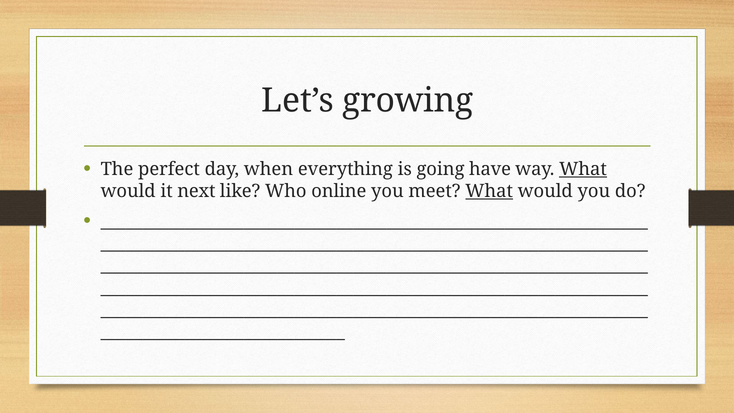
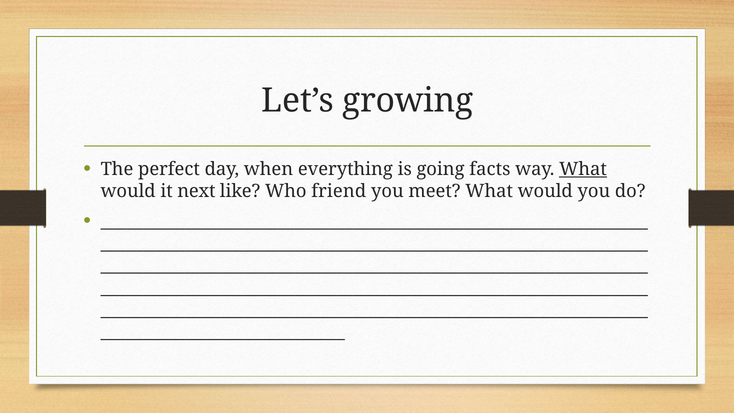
have: have -> facts (490, 169)
online: online -> friend (339, 191)
What underline: present -> none (489, 191)
